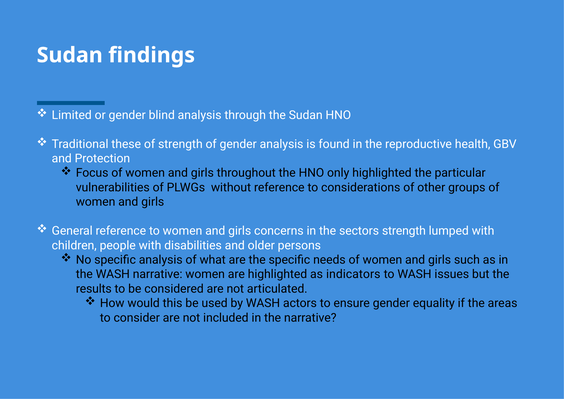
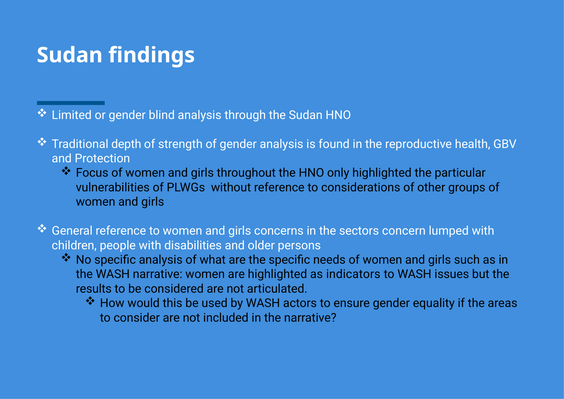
these: these -> depth (126, 144)
sectors strength: strength -> concern (404, 231)
